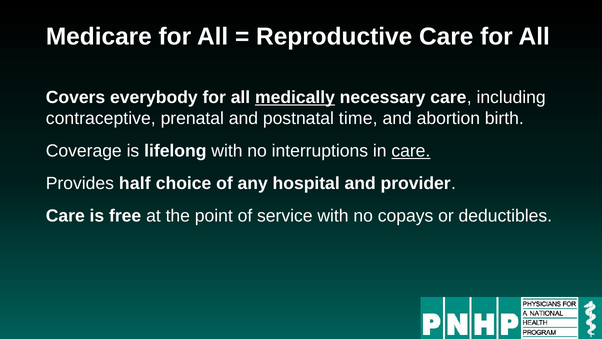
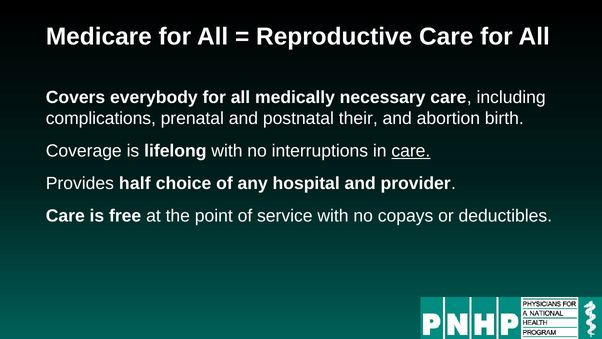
medically underline: present -> none (295, 97)
contraceptive: contraceptive -> complications (101, 119)
time: time -> their (358, 119)
